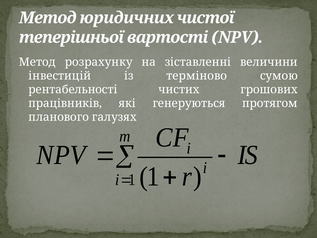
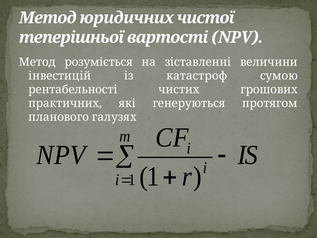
розрахунку: розрахунку -> розуміється (99, 62)
терміново: терміново -> катастроф (197, 76)
працівників: працівників -> практичних (65, 103)
